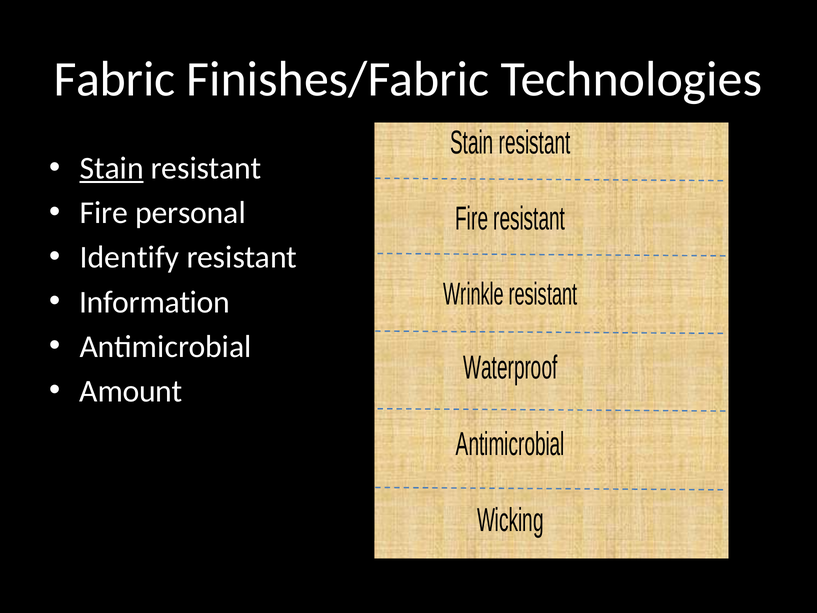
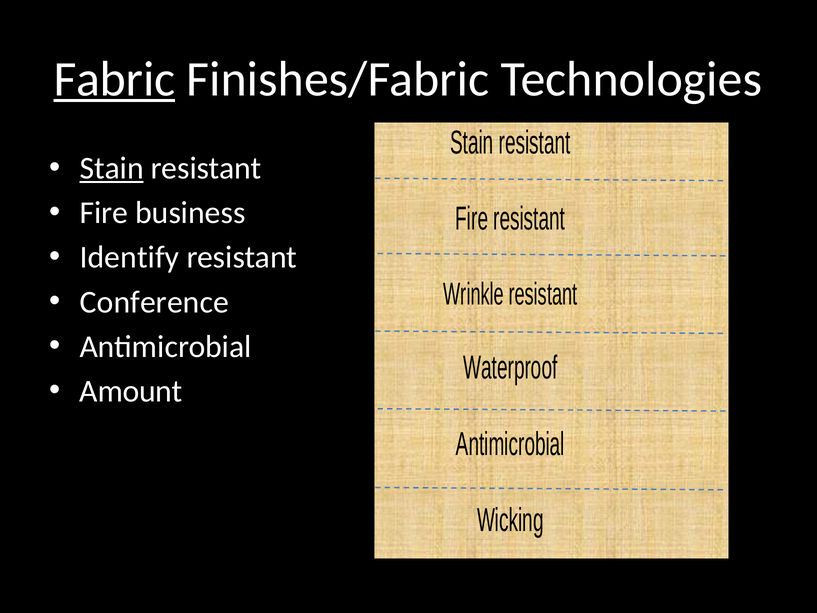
Fabric underline: none -> present (114, 79)
personal: personal -> business (190, 213)
Information: Information -> Conference (154, 302)
